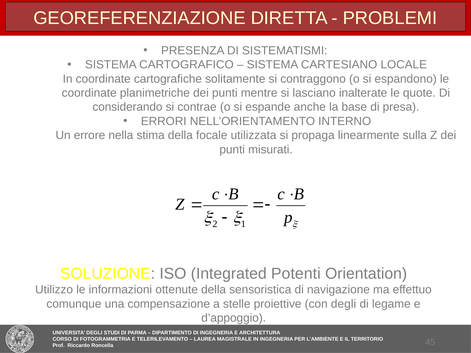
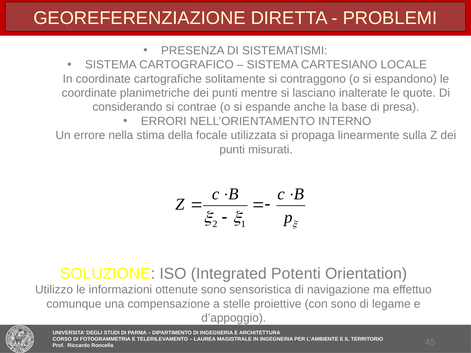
ottenute della: della -> sono (214, 290)
con degli: degli -> sono (344, 304)
